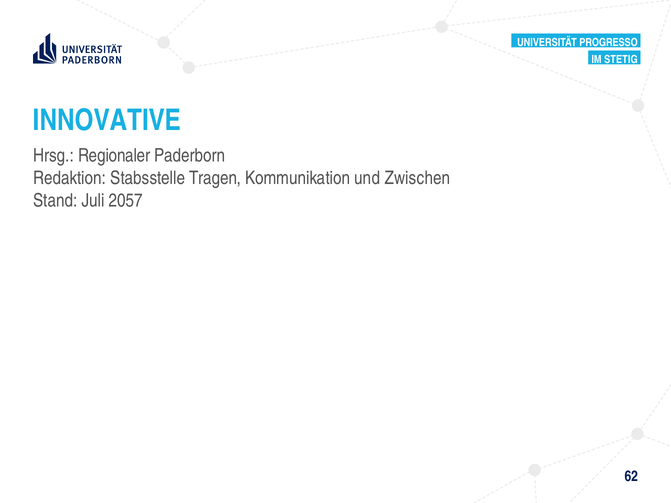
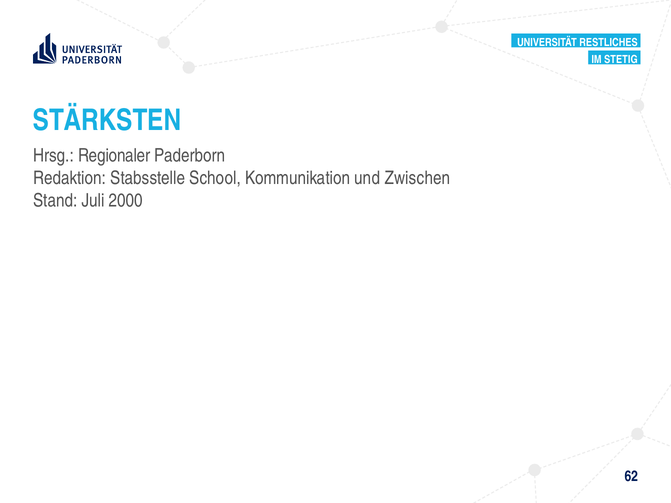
PROGRESSO: PROGRESSO -> RESTLICHES (608, 43)
INNOVATIVE: INNOVATIVE -> STÄRKSTEN (107, 120)
Tragen: Tragen -> School (215, 178)
2057: 2057 -> 2000 (126, 201)
